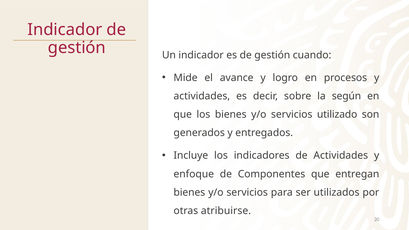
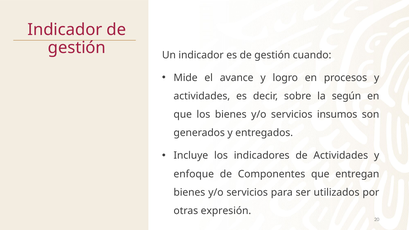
utilizado: utilizado -> insumos (337, 115)
atribuirse: atribuirse -> expresión (226, 211)
